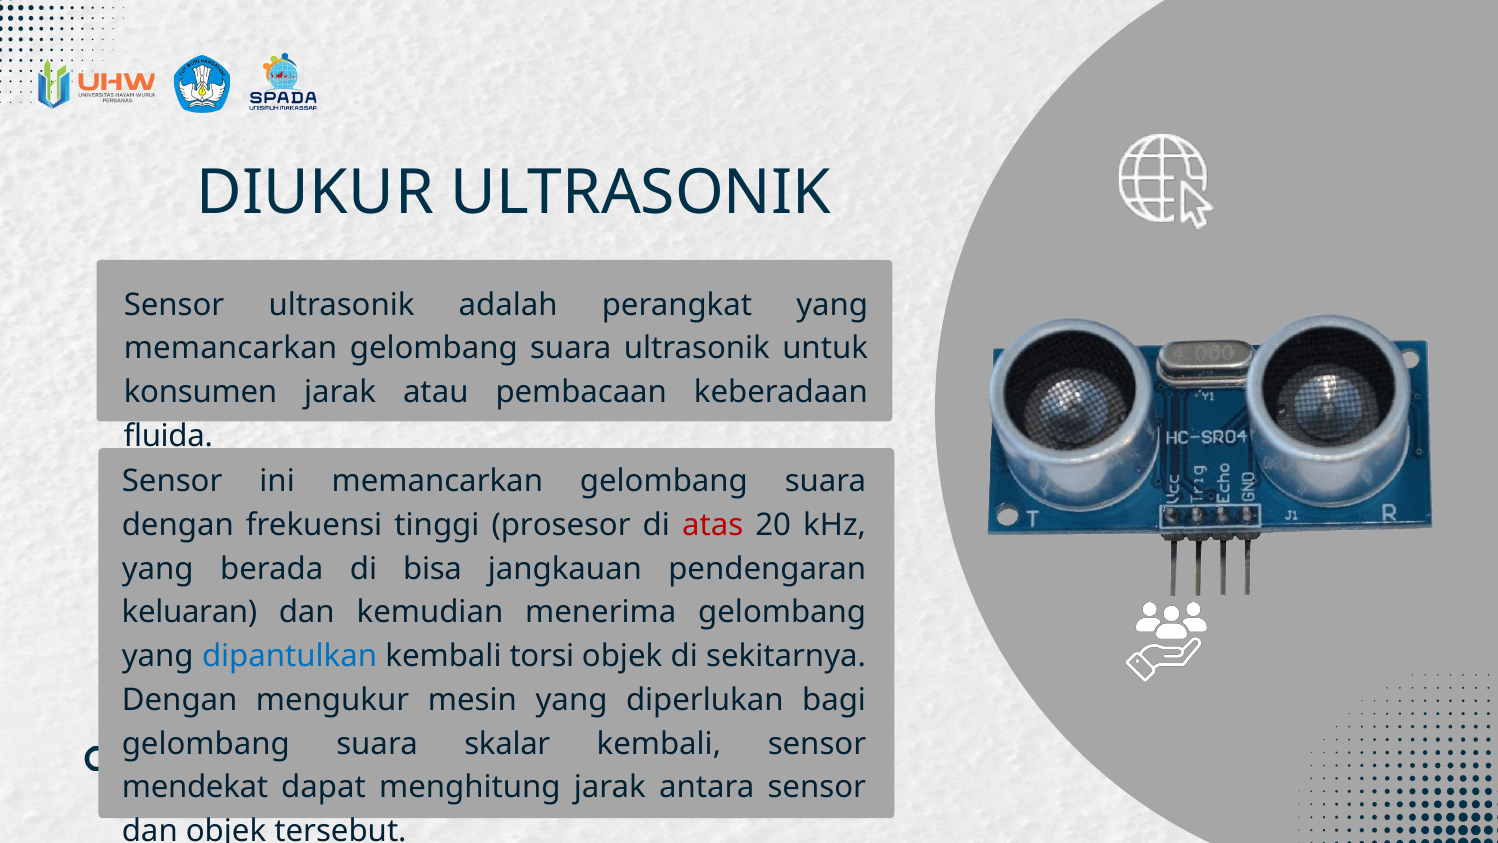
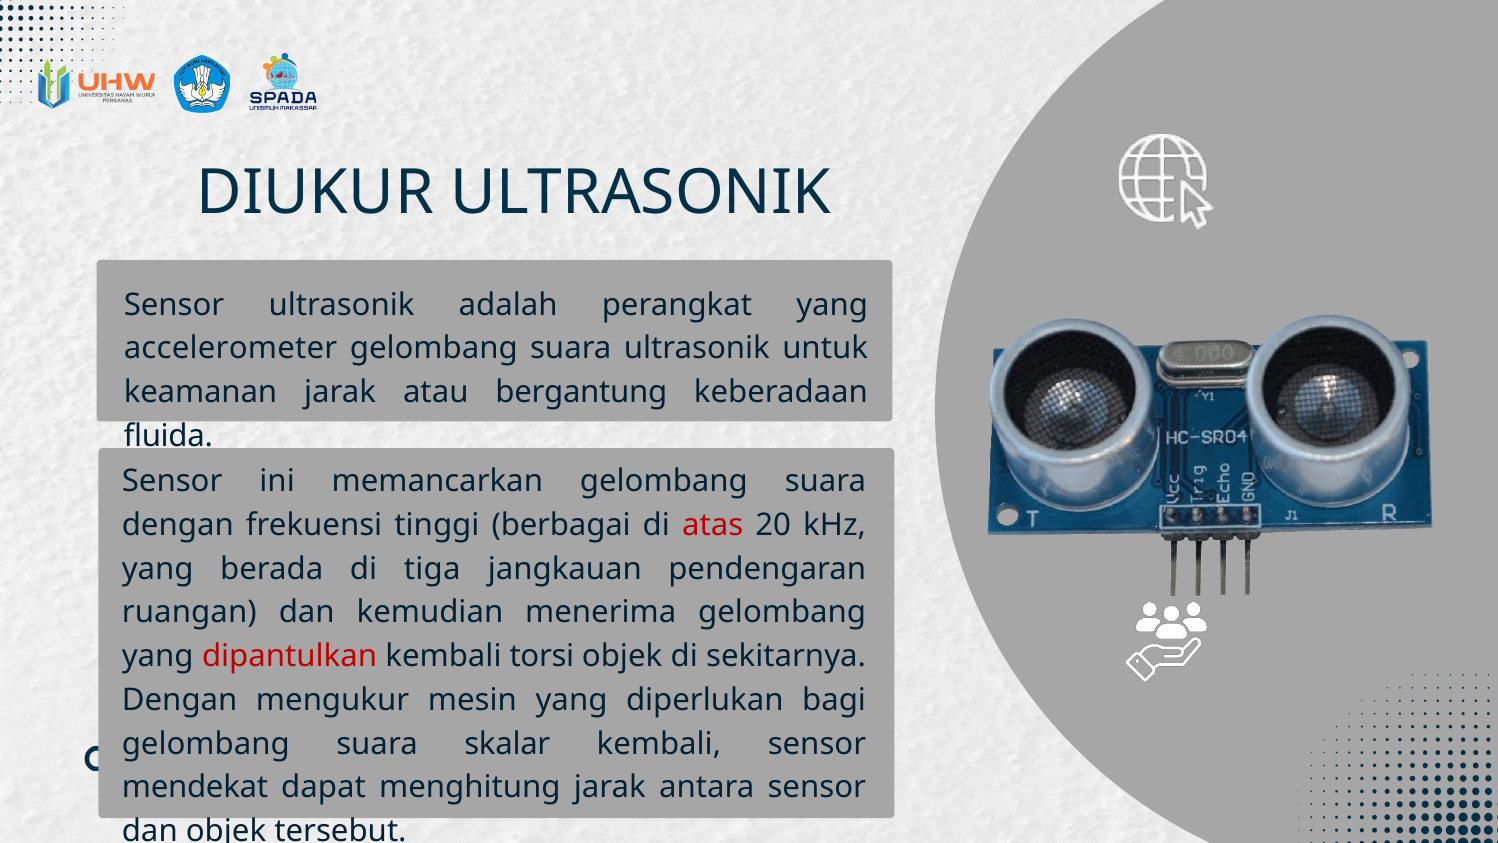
memancarkan: memancarkan -> accelerometer (231, 348)
konsumen: konsumen -> keamanan (200, 392)
pembacaan: pembacaan -> bergantung (581, 392)
prosesor: prosesor -> berbagai (561, 525)
bisa: bisa -> tiga (432, 569)
keluaran: keluaran -> ruangan (189, 612)
dipantulkan colour: blue -> red (290, 656)
